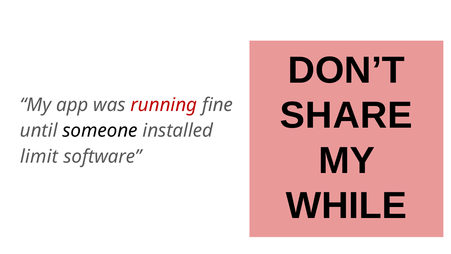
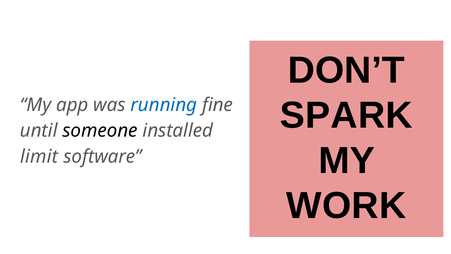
SHARE: SHARE -> SPARK (346, 115)
running colour: red -> blue (164, 105)
WHILE: WHILE -> WORK (346, 206)
